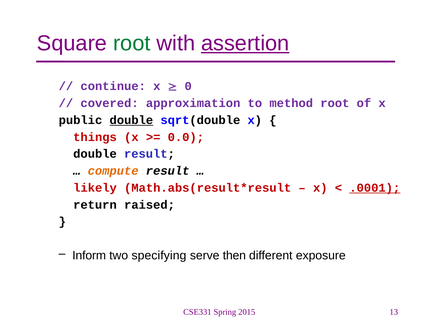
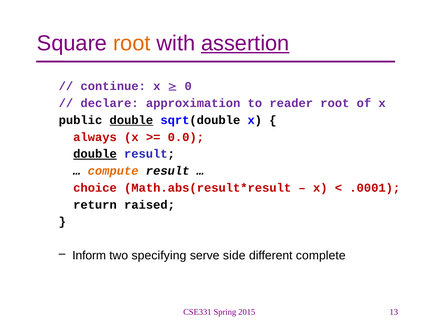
root colour: green -> orange (132, 43)
covered: covered -> declare (110, 103)
method: method -> reader (291, 103)
things: things -> always (95, 137)
double underline: none -> present (95, 154)
likely: likely -> choice (95, 188)
.0001 underline: present -> none (375, 188)
then: then -> side (234, 256)
exposure: exposure -> complete (321, 256)
